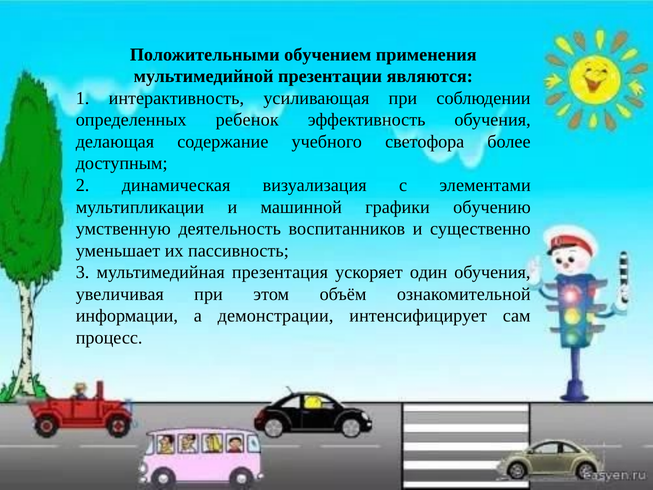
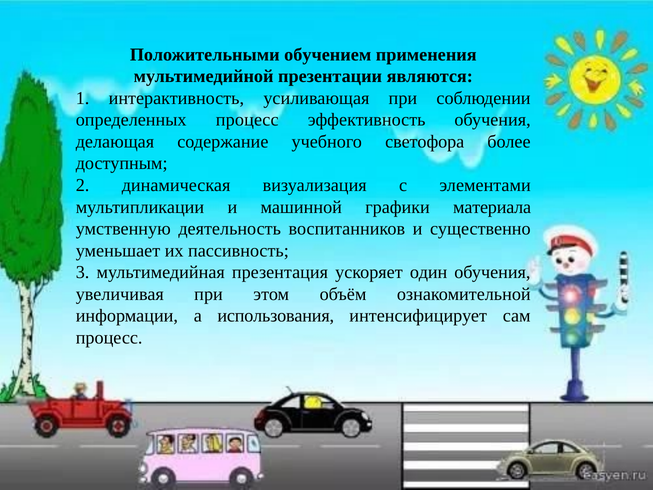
определенных ребенок: ребенок -> процесс (247, 120)
обучению: обучению -> материала (492, 207)
демонстрации: демонстрации -> использования (276, 316)
